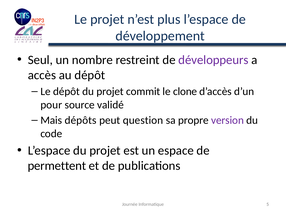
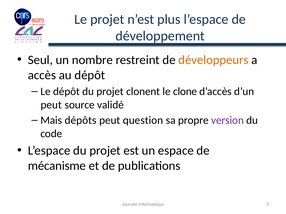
développeurs colour: purple -> orange (213, 60)
commit: commit -> clonent (143, 92)
pour: pour -> peut (51, 105)
permettent: permettent -> mécanisme (57, 166)
